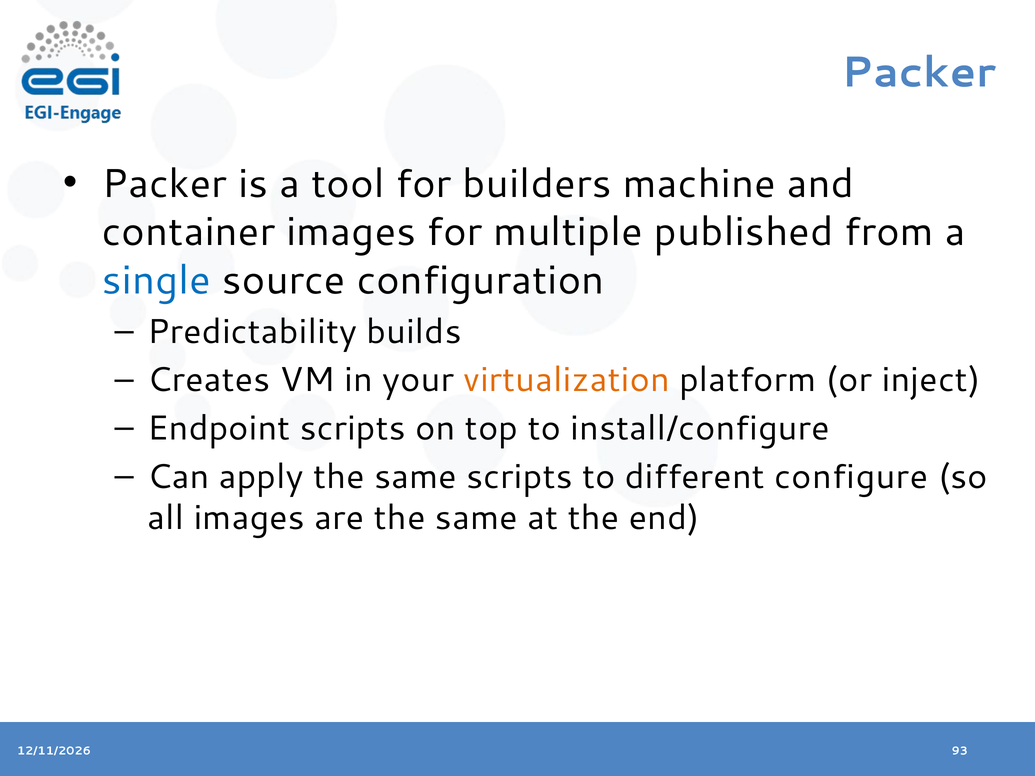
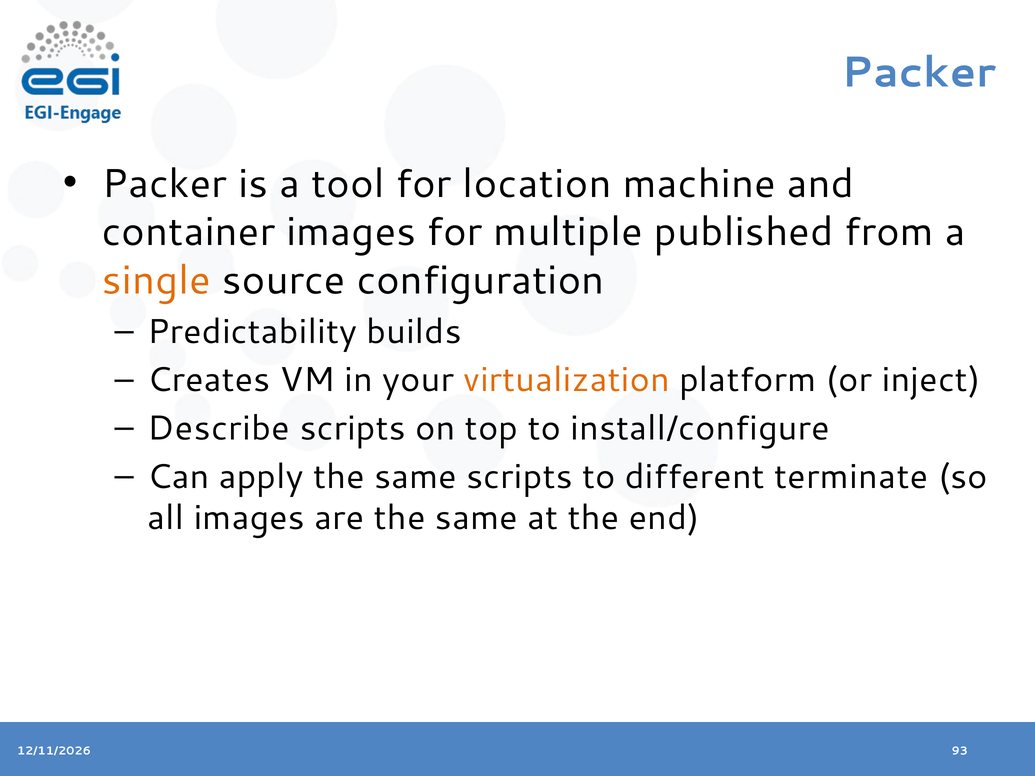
builders: builders -> location (537, 184)
single colour: blue -> orange (156, 281)
Endpoint: Endpoint -> Describe (219, 428)
configure: configure -> terminate (851, 477)
